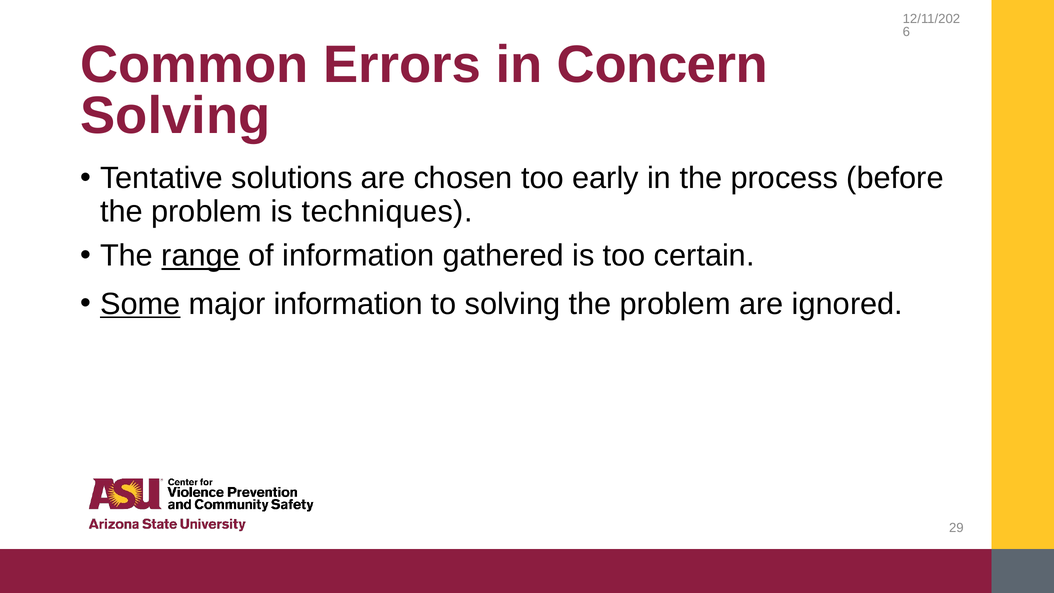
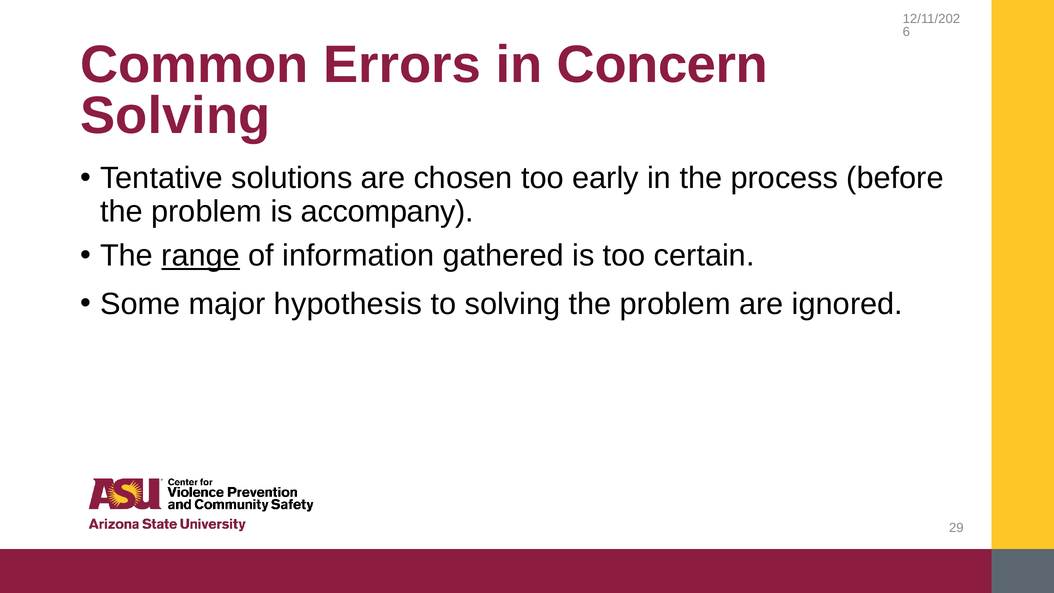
techniques: techniques -> accompany (387, 211)
Some underline: present -> none (140, 304)
major information: information -> hypothesis (348, 304)
